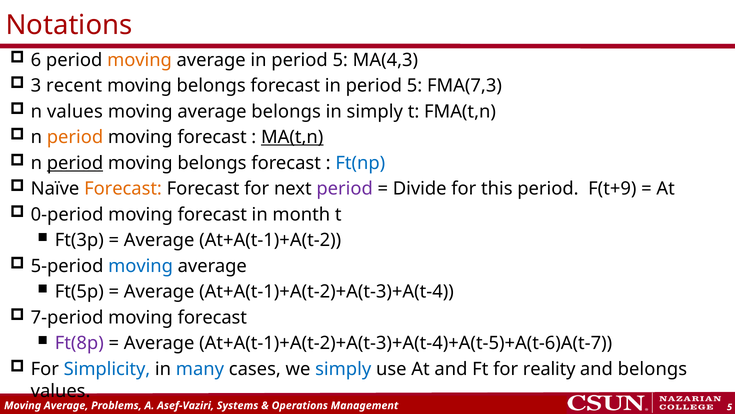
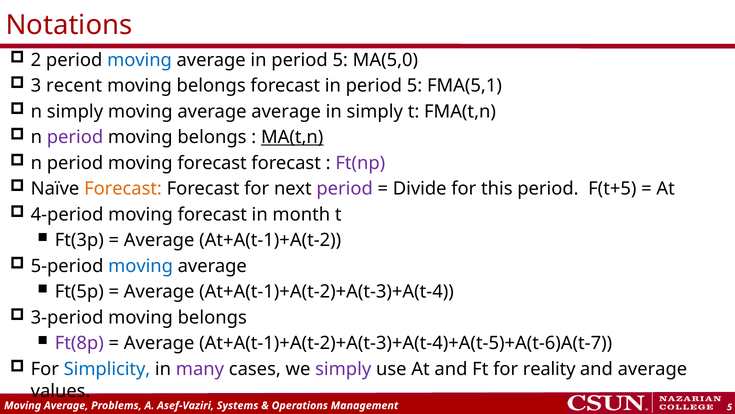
6: 6 -> 2 (36, 60)
moving colour: orange -> blue (140, 60)
MA(4,3: MA(4,3 -> MA(5,0 (385, 60)
FMA(7,3: FMA(7,3 -> FMA(5,1 (464, 86)
n values: values -> simply (75, 111)
average belongs: belongs -> average (286, 111)
period colour: orange -> purple (75, 137)
forecast: forecast -> belongs (212, 137)
period underline: present -> none (75, 163)
belongs: belongs -> forecast (212, 163)
Ft(np colour: blue -> purple (360, 163)
F(t+9: F(t+9 -> F(t+5 (612, 188)
0-period: 0-period -> 4-period (67, 214)
7-period: 7-period -> 3-period (67, 317)
forecast: forecast -> belongs (212, 317)
many colour: blue -> purple (200, 369)
simply colour: blue -> purple (343, 369)
and belongs: belongs -> average (652, 369)
